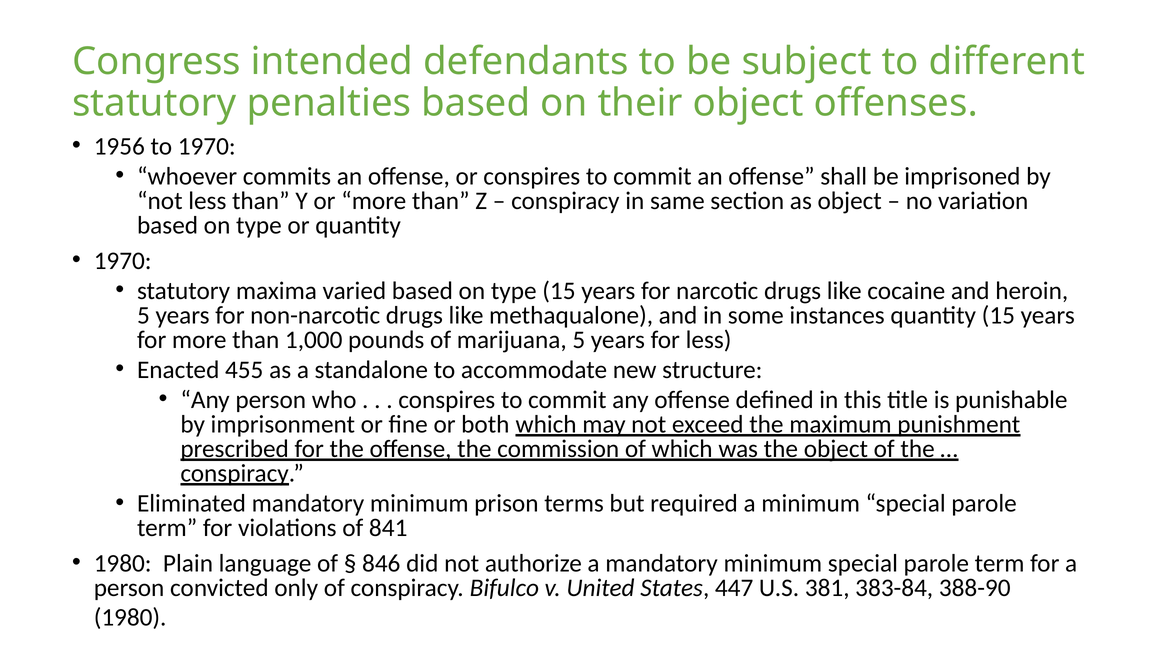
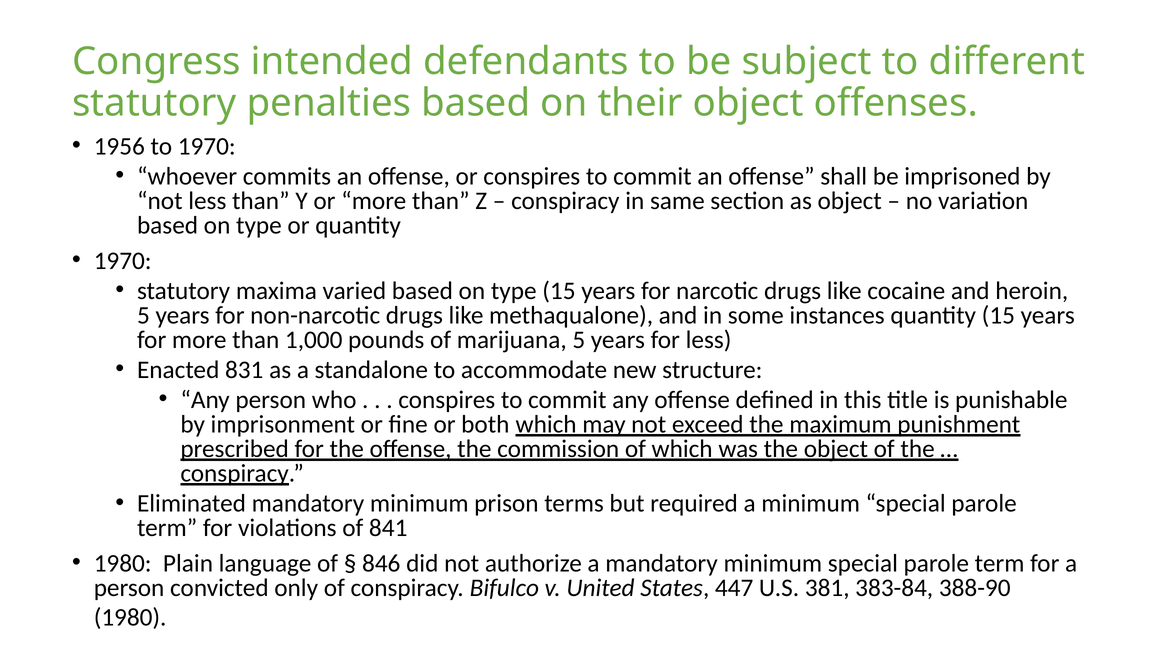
455: 455 -> 831 (244, 370)
